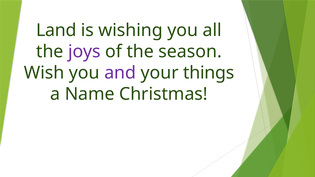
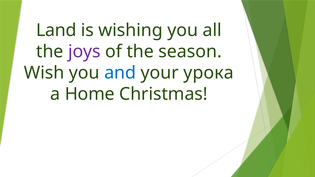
and colour: purple -> blue (120, 73)
things: things -> урока (209, 73)
Name: Name -> Home (90, 94)
